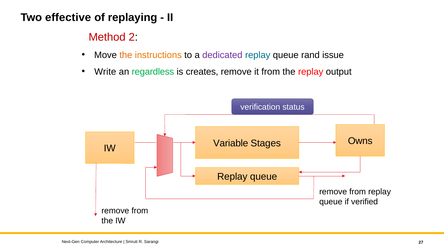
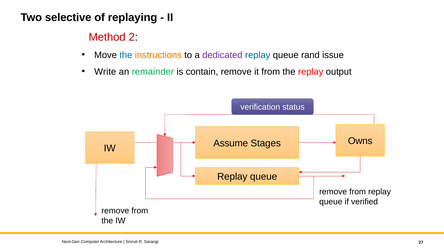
effective: effective -> selective (68, 18)
the colour: orange -> blue (126, 55)
regardless: regardless -> remainder (153, 72)
creates: creates -> contain (202, 72)
Variable: Variable -> Assume (231, 143)
